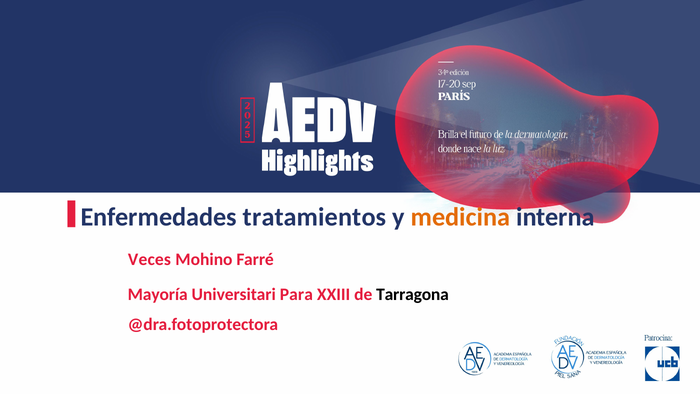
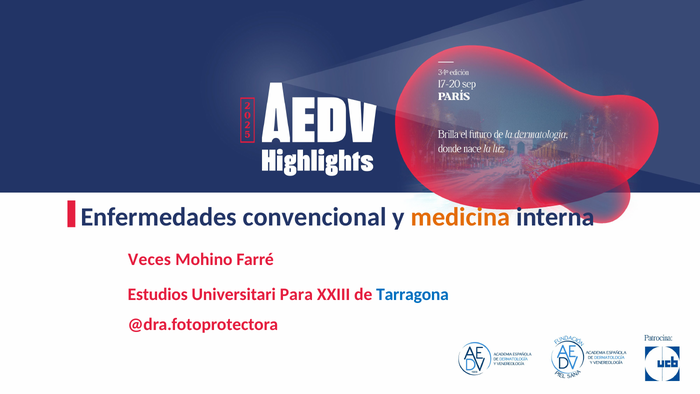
tratamientos: tratamientos -> convencional (315, 217)
Mayoría: Mayoría -> Estudios (158, 294)
Tarragona colour: black -> blue (412, 294)
